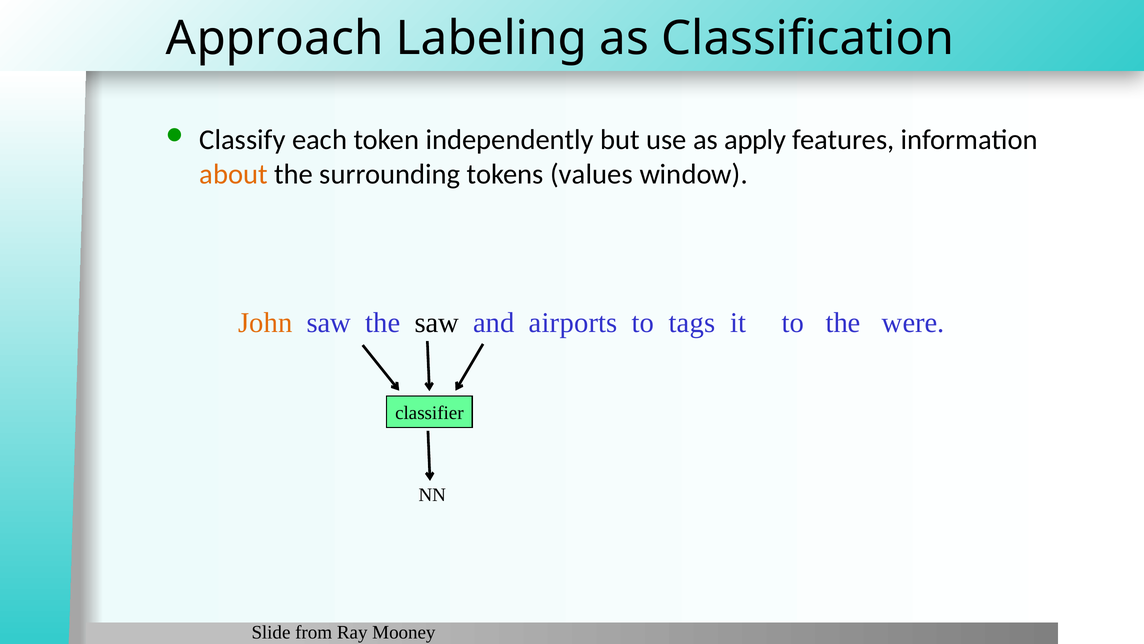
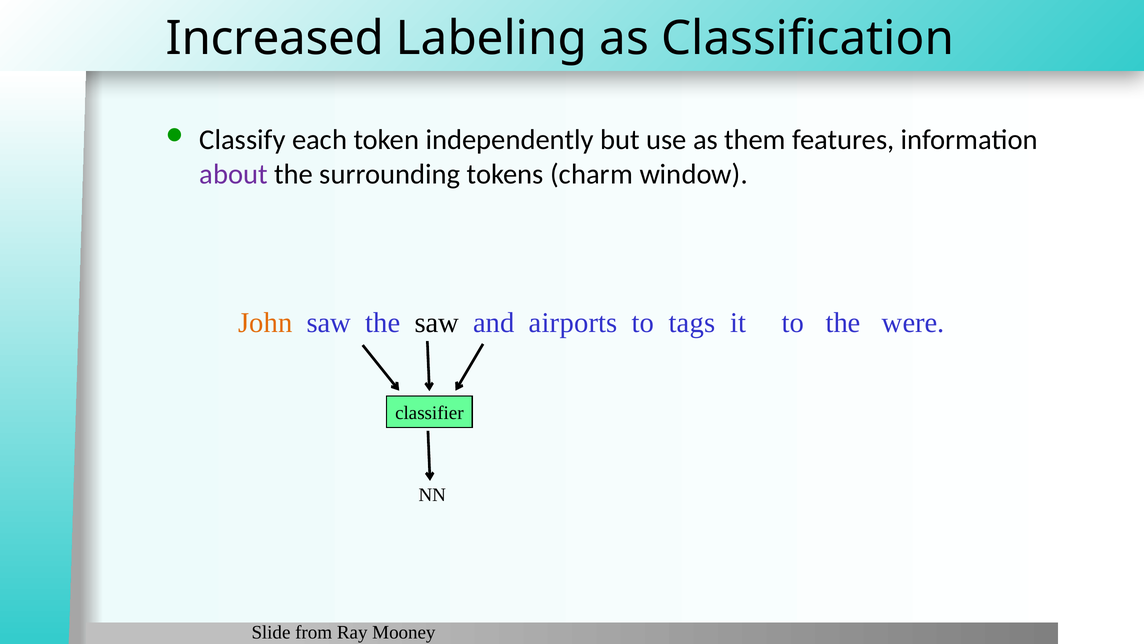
Approach: Approach -> Increased (275, 39)
apply: apply -> them (755, 140)
about colour: orange -> purple (234, 174)
values: values -> charm (591, 174)
